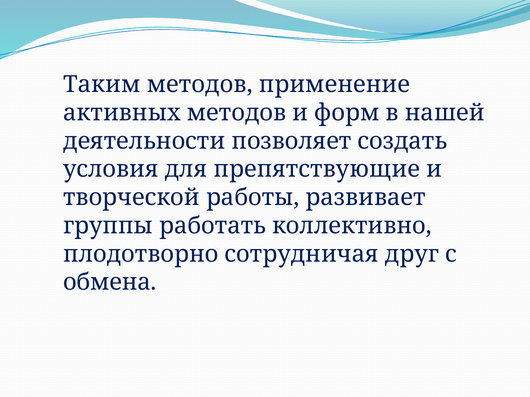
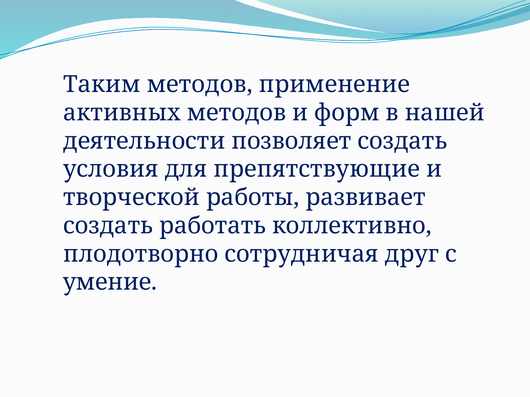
группы: группы -> создать (108, 226)
обмена: обмена -> умение (110, 283)
